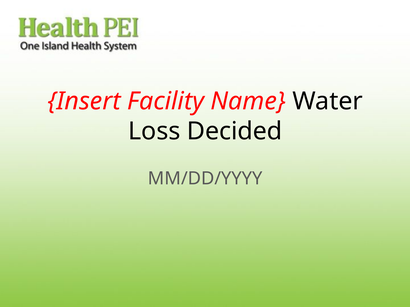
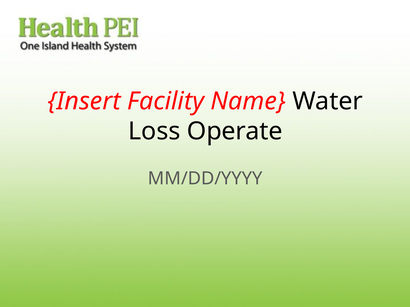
Decided: Decided -> Operate (235, 132)
